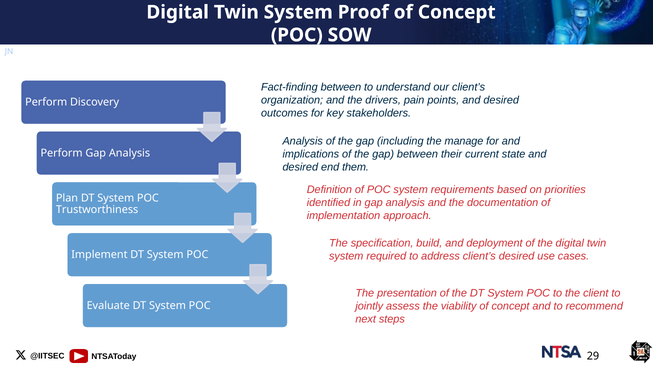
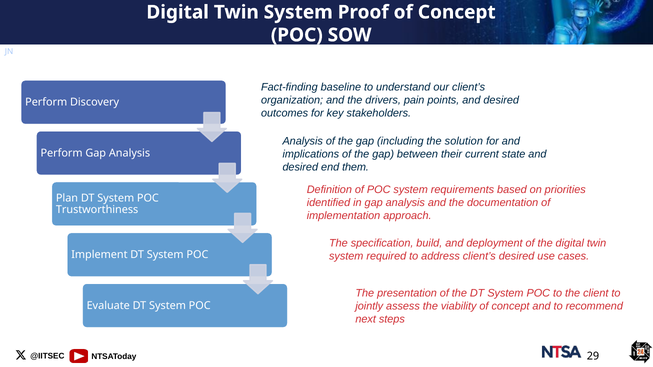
Fact-finding between: between -> baseline (341, 87)
manage: manage -> solution (464, 141)
